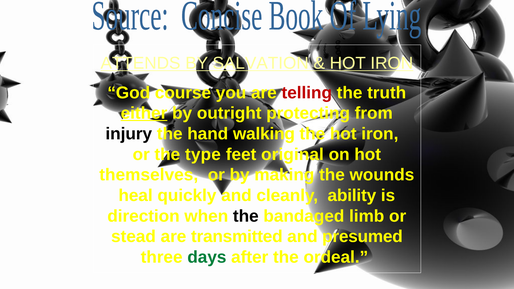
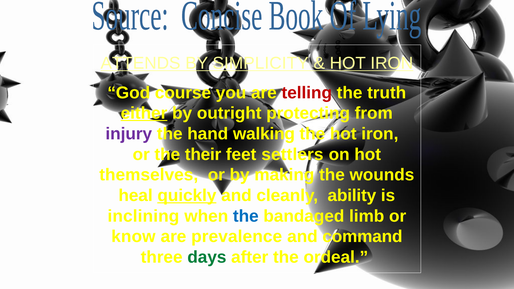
SALVATION: SALVATION -> SIMPLICITY (261, 63)
injury colour: black -> purple (129, 134)
type: type -> their (203, 154)
original: original -> settlers (292, 154)
quickly underline: none -> present (187, 196)
direction: direction -> inclining (143, 216)
the colour: black -> blue (246, 216)
stead: stead -> know (133, 237)
transmitted: transmitted -> prevalence (237, 237)
presumed: presumed -> command (362, 237)
